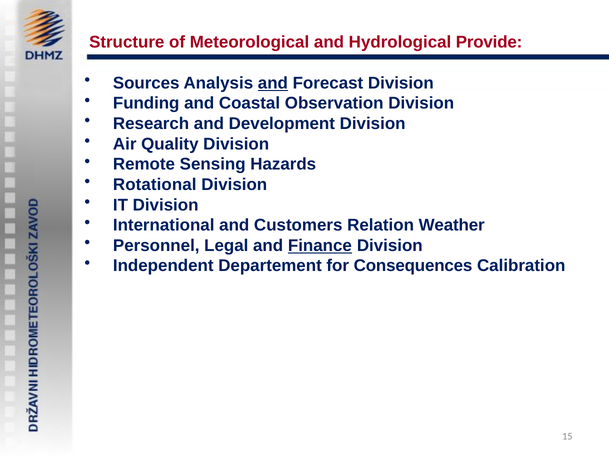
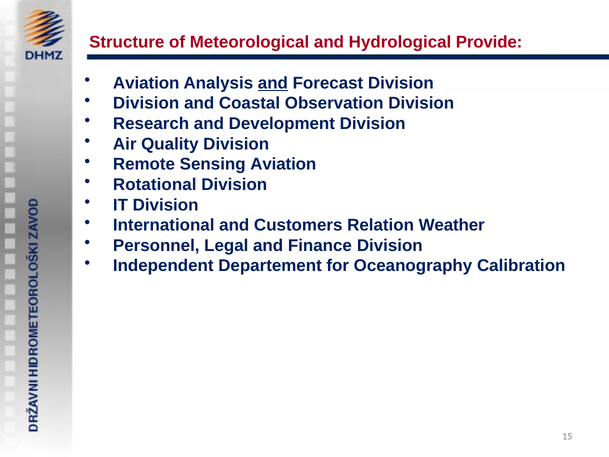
Sources: Sources -> Aviation (146, 83)
Funding: Funding -> Division (146, 103)
Sensing Hazards: Hazards -> Aviation (283, 164)
Finance underline: present -> none (320, 245)
Consequences: Consequences -> Oceanography (413, 266)
